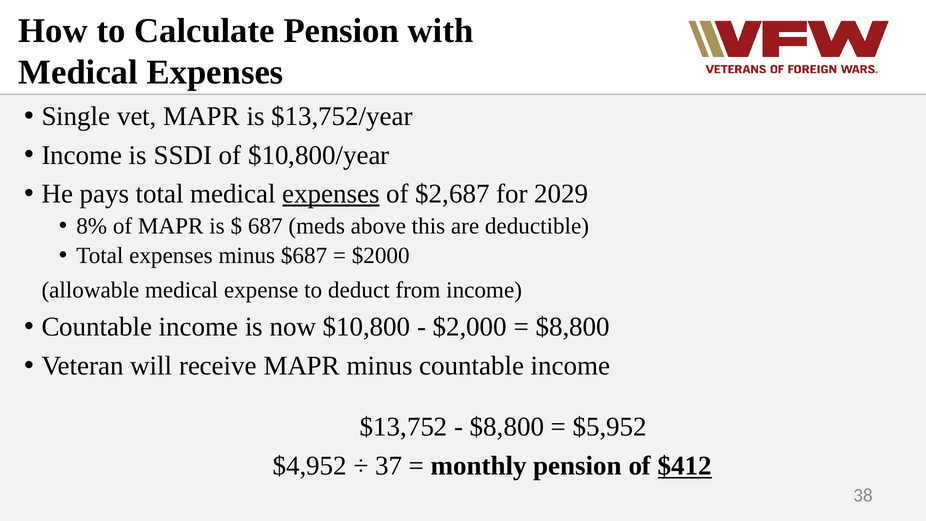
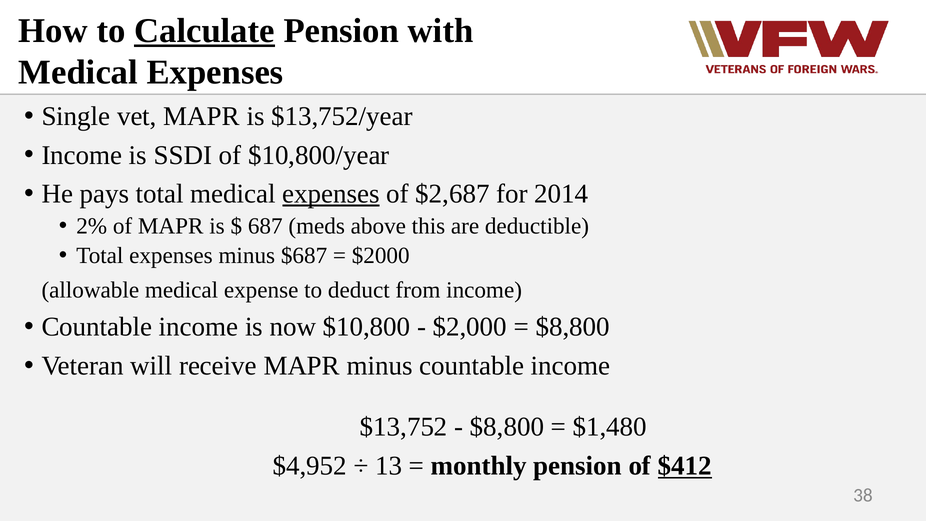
Calculate underline: none -> present (204, 31)
2029: 2029 -> 2014 (561, 194)
8%: 8% -> 2% (92, 226)
$5,952: $5,952 -> $1,480 (610, 427)
37: 37 -> 13 (389, 466)
